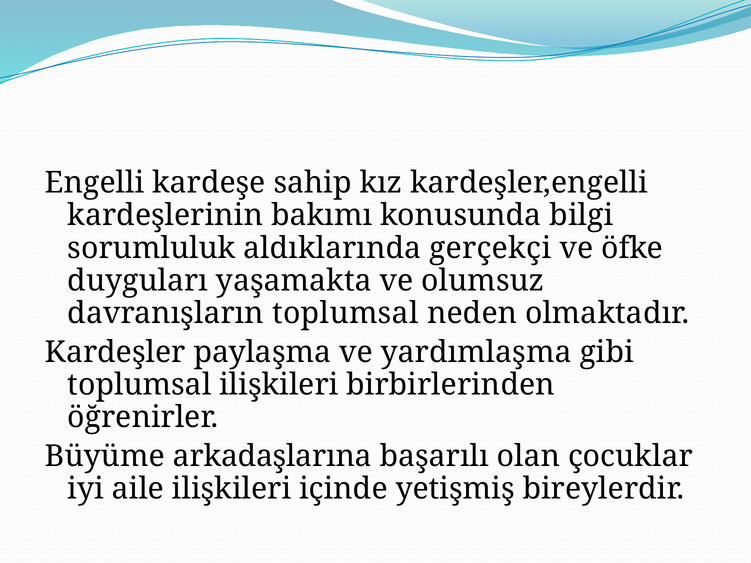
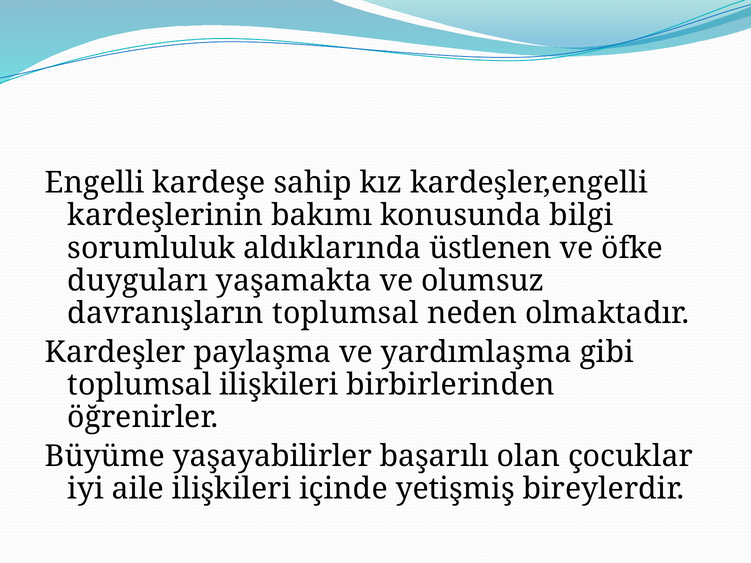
gerçekçi: gerçekçi -> üstlenen (490, 248)
arkadaşlarına: arkadaşlarına -> yaşayabilirler (272, 456)
